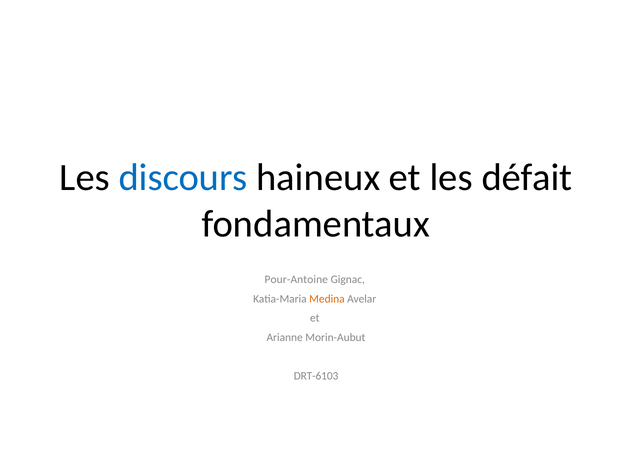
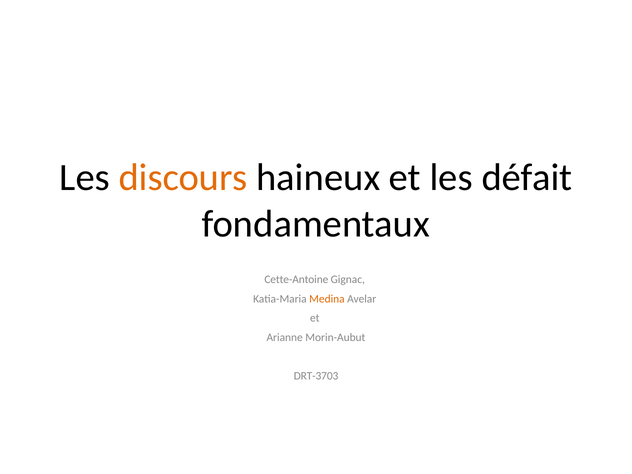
discours colour: blue -> orange (183, 178)
Pour-Antoine: Pour-Antoine -> Cette-Antoine (296, 279)
DRT-6103: DRT-6103 -> DRT-3703 (316, 376)
